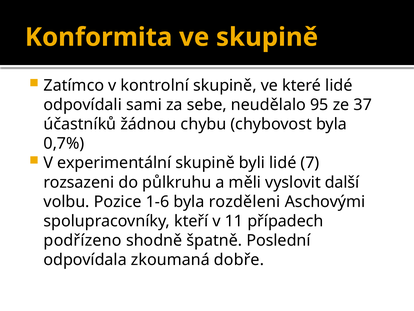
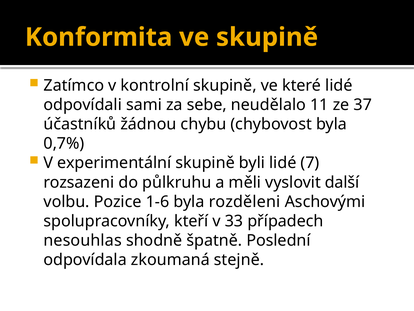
95: 95 -> 11 (319, 105)
11: 11 -> 33 (234, 221)
podřízeno: podřízeno -> nesouhlas (83, 240)
dobře: dobře -> stejně (239, 259)
